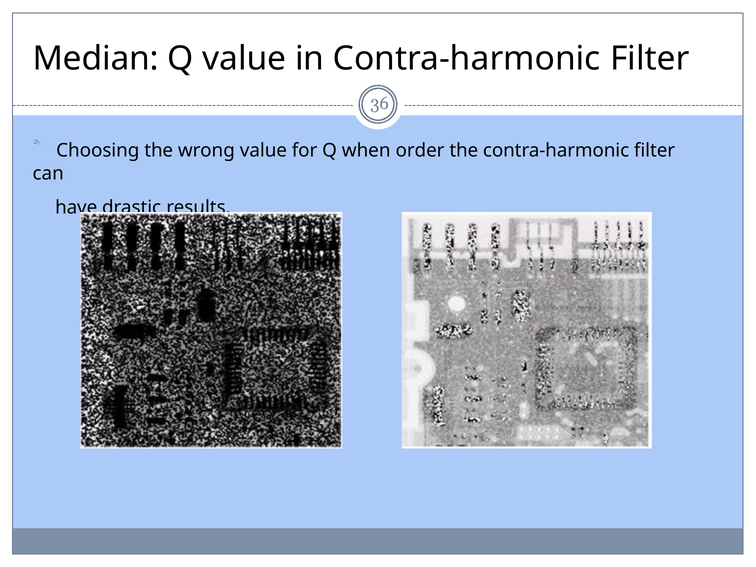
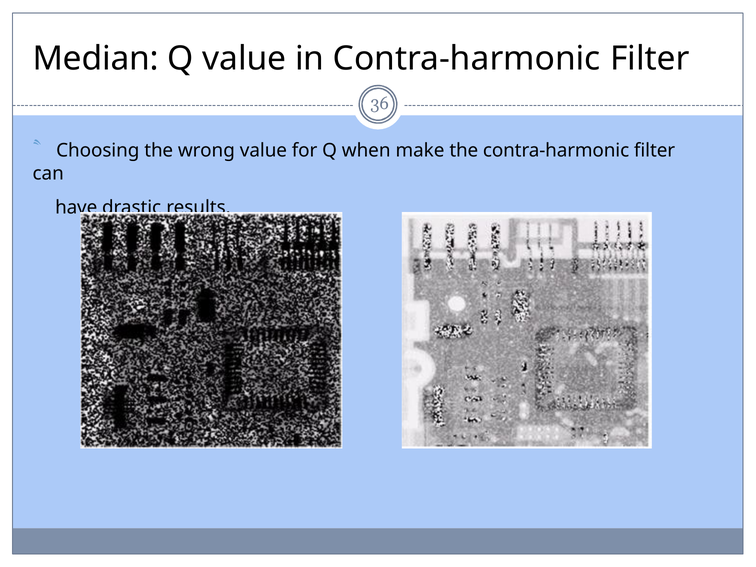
order: order -> make (420, 151)
